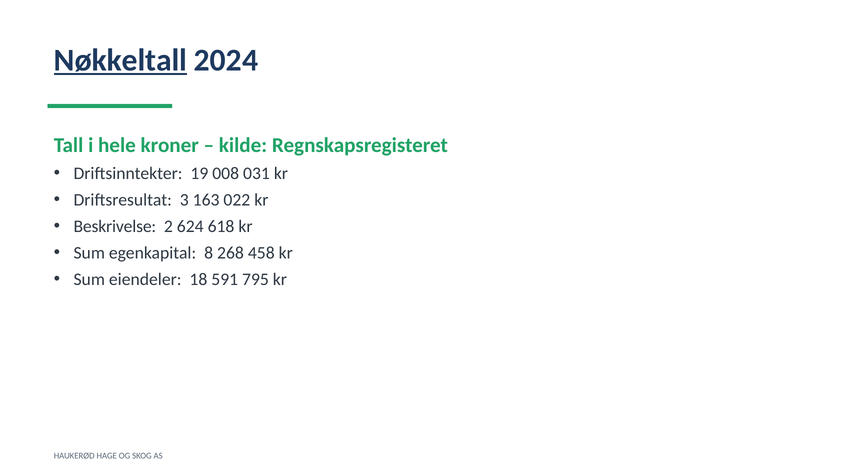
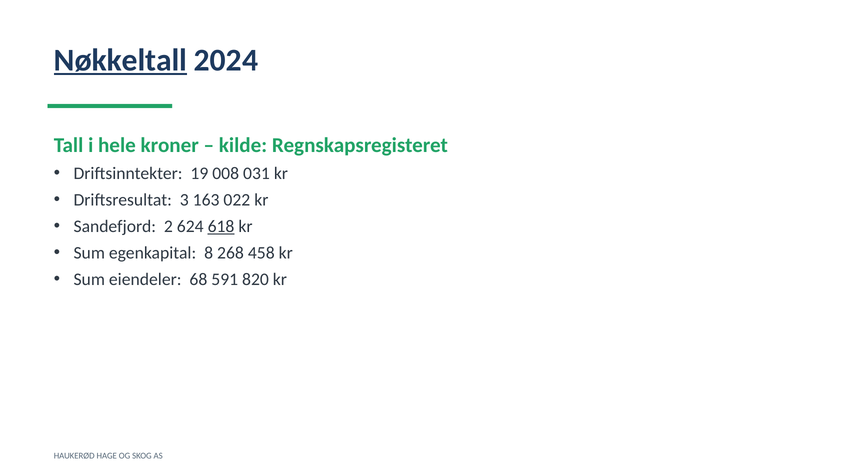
Beskrivelse: Beskrivelse -> Sandefjord (115, 227)
618 underline: none -> present (221, 227)
18: 18 -> 68 (198, 279)
795: 795 -> 820 (255, 279)
